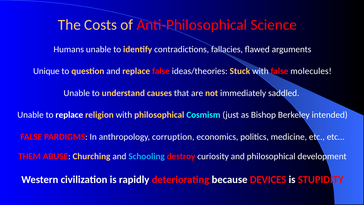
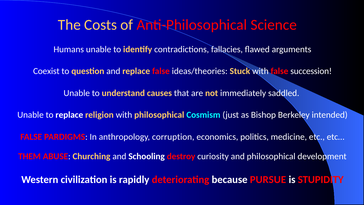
Unique: Unique -> Coexist (46, 71)
molecules: molecules -> succession (311, 71)
Schooling colour: light blue -> white (147, 156)
DEVICES: DEVICES -> PURSUE (268, 179)
